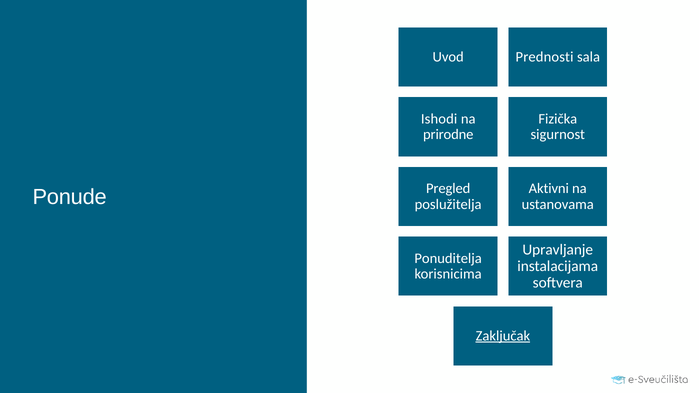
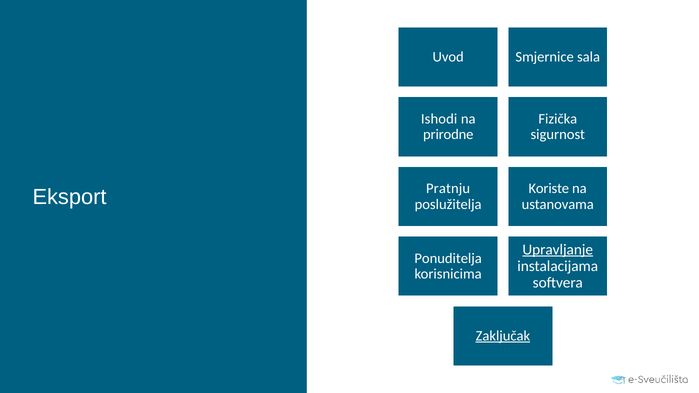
Prednosti: Prednosti -> Smjernice (545, 57)
Pregled: Pregled -> Pratnju (448, 189)
Aktivni: Aktivni -> Koriste (549, 189)
Ponude: Ponude -> Eksport (70, 197)
Upravljanje underline: none -> present (558, 250)
